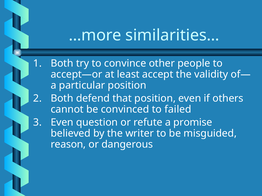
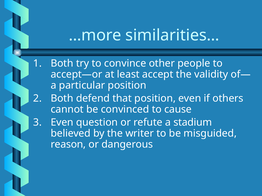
failed: failed -> cause (178, 110)
promise: promise -> stadium (193, 123)
